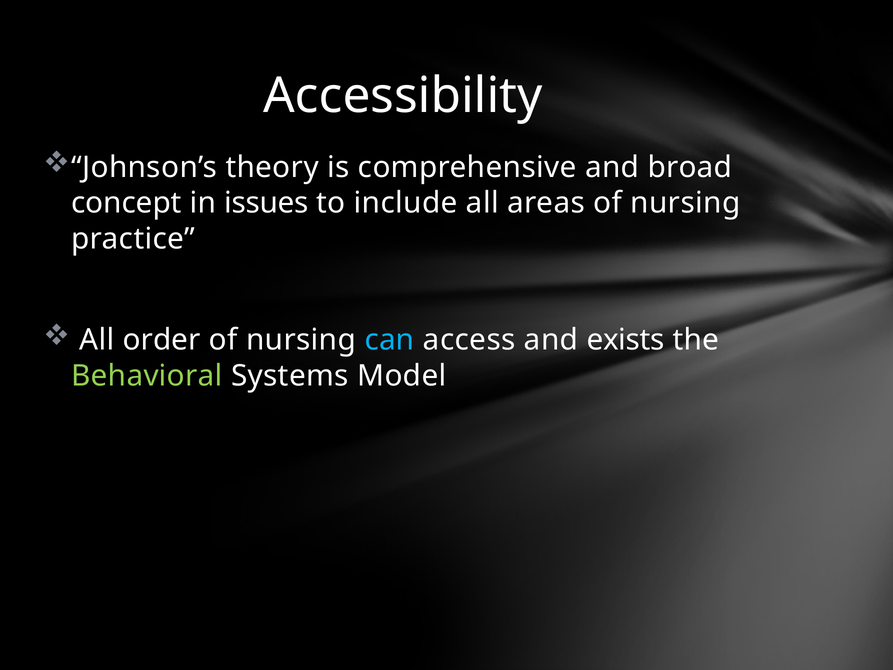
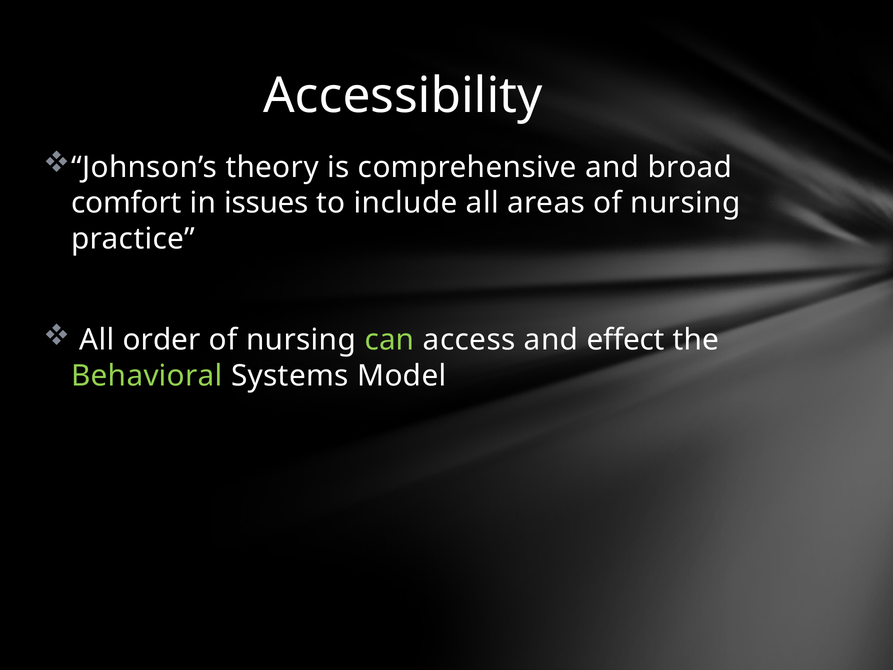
concept: concept -> comfort (126, 203)
can colour: light blue -> light green (389, 340)
exists: exists -> effect (626, 340)
